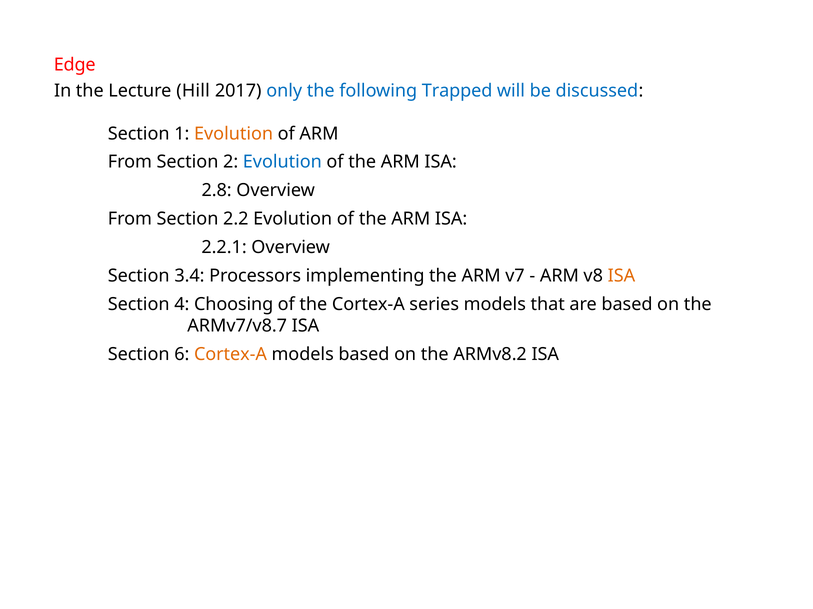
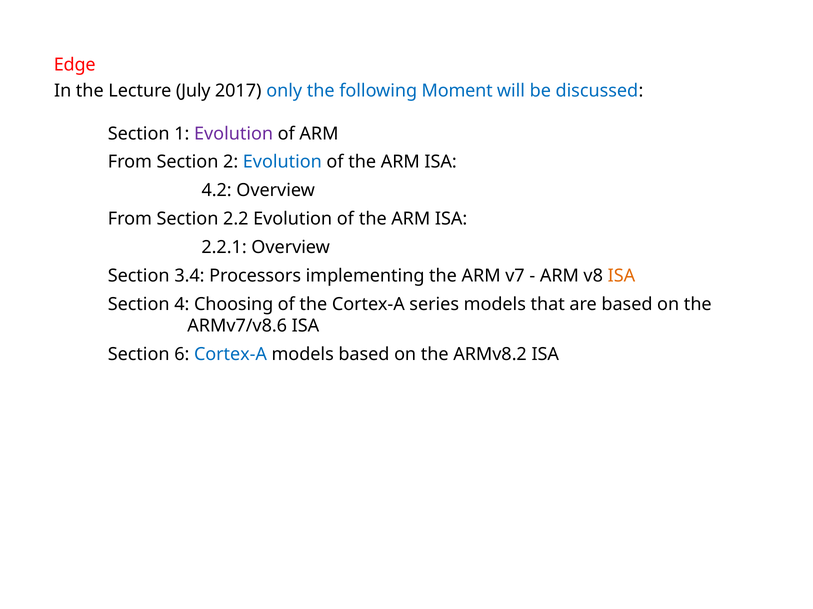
Hill: Hill -> July (193, 91)
Trapped: Trapped -> Moment (457, 91)
Evolution colour: orange -> purple (234, 134)
2.8: 2.8 -> 4.2 (217, 191)
ARMv7/v8.7: ARMv7/v8.7 -> ARMv7/v8.6 (237, 326)
Cortex-A colour: orange -> blue (230, 355)
